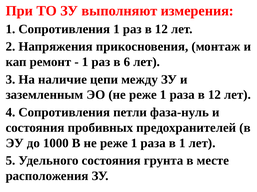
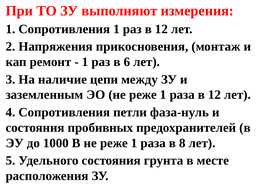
в 1: 1 -> 8 (182, 144)
